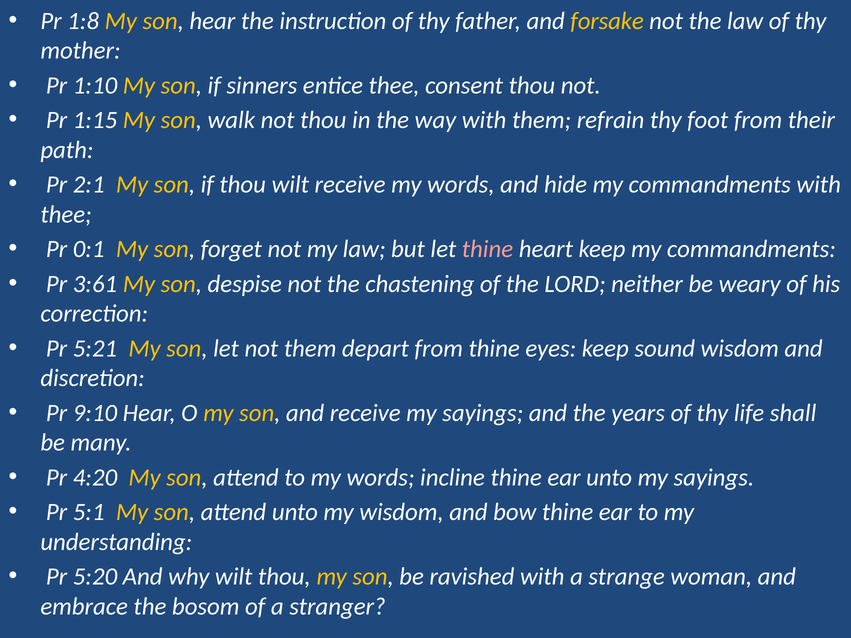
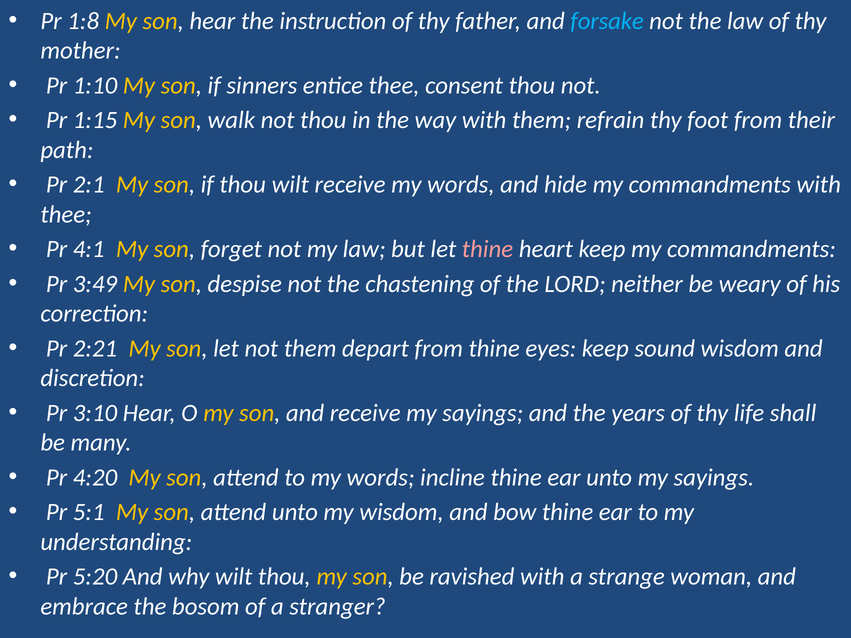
forsake colour: yellow -> light blue (607, 21)
0:1: 0:1 -> 4:1 (89, 249)
3:61: 3:61 -> 3:49 (95, 284)
5:21: 5:21 -> 2:21 (95, 348)
9:10: 9:10 -> 3:10 (95, 413)
